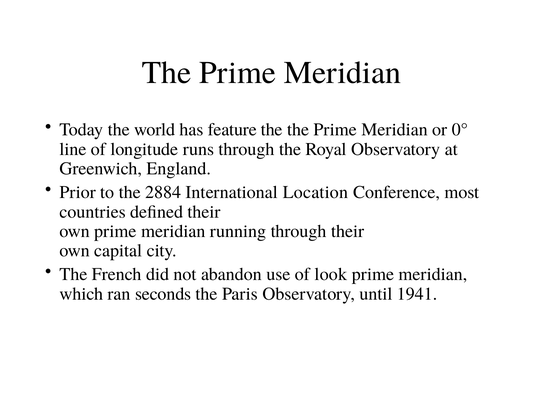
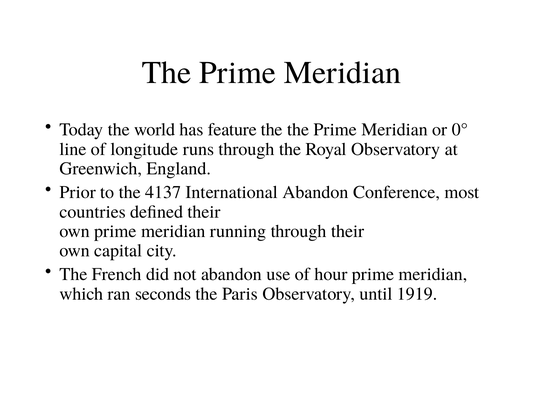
2884: 2884 -> 4137 (163, 192)
International Location: Location -> Abandon (316, 192)
look: look -> hour (331, 275)
1941: 1941 -> 1919 (417, 294)
